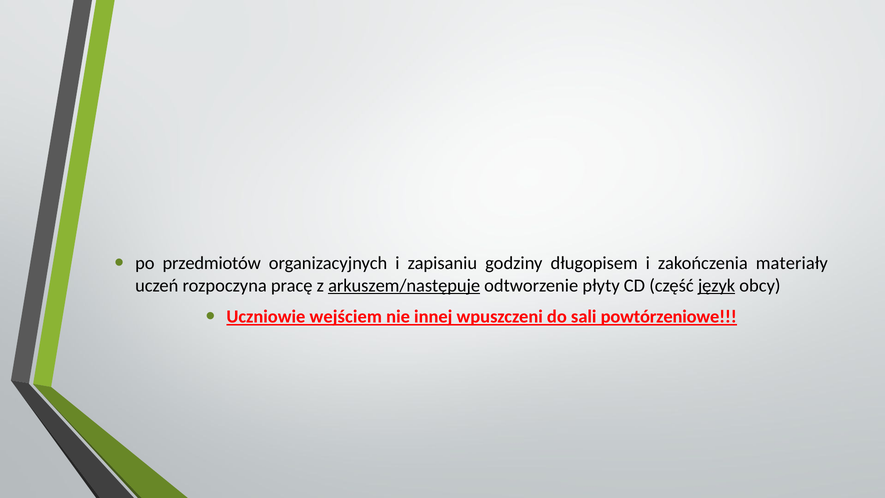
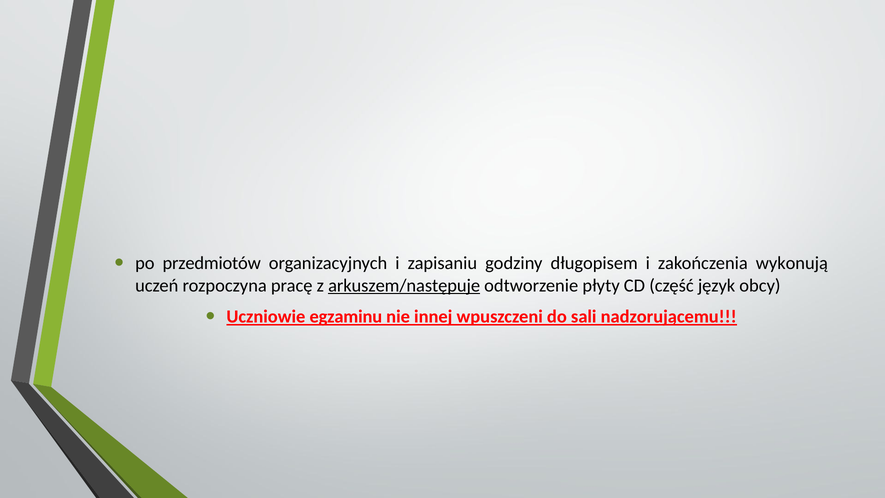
materiały: materiały -> wykonują (792, 263)
język underline: present -> none (717, 285)
wejściem: wejściem -> egzaminu (346, 317)
powtórzeniowe: powtórzeniowe -> nadzorującemu (669, 317)
